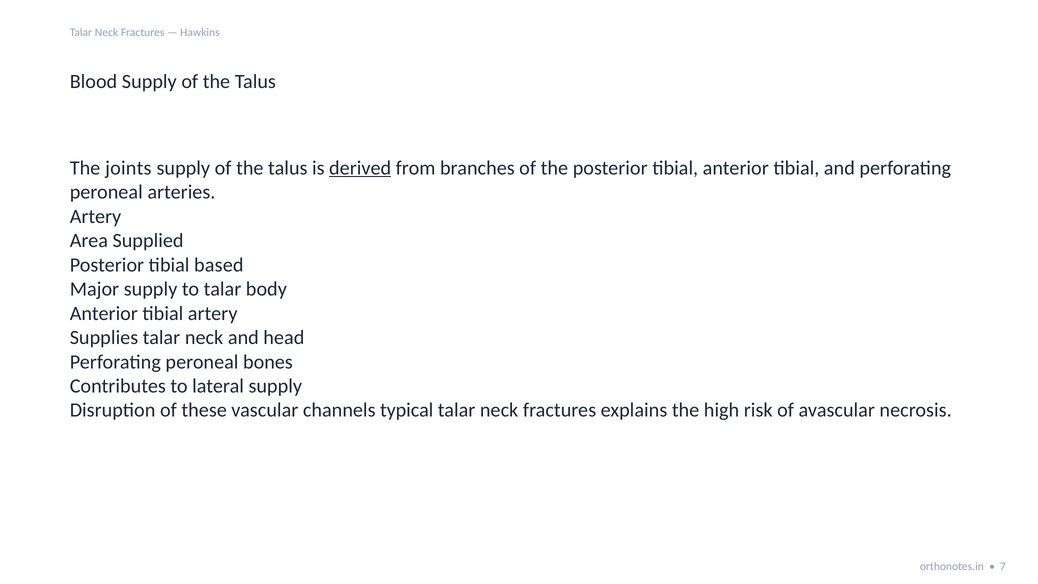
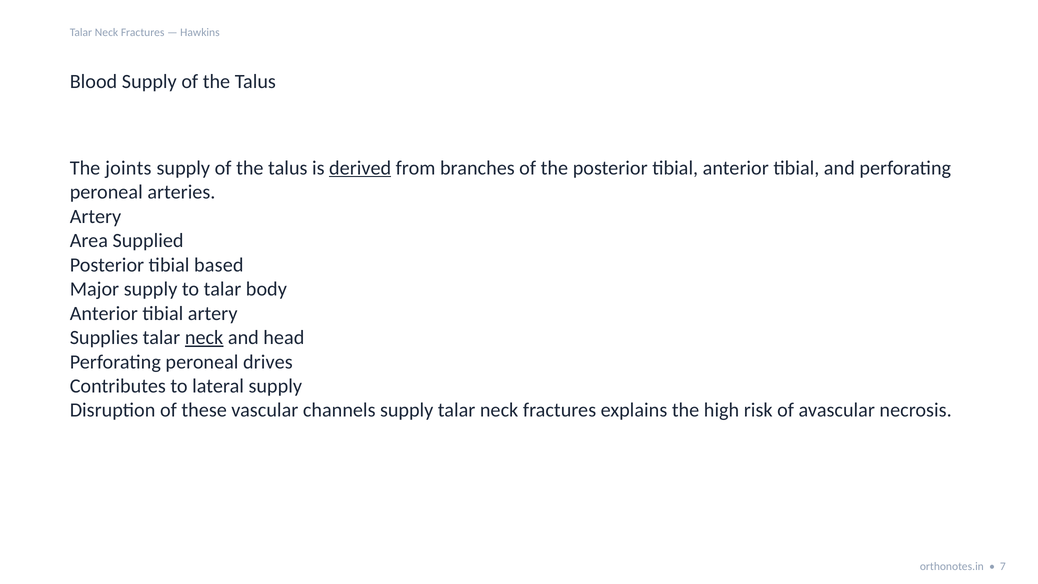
neck underline: none -> present (204, 338)
bones: bones -> drives (268, 362)
channels typical: typical -> supply (407, 410)
